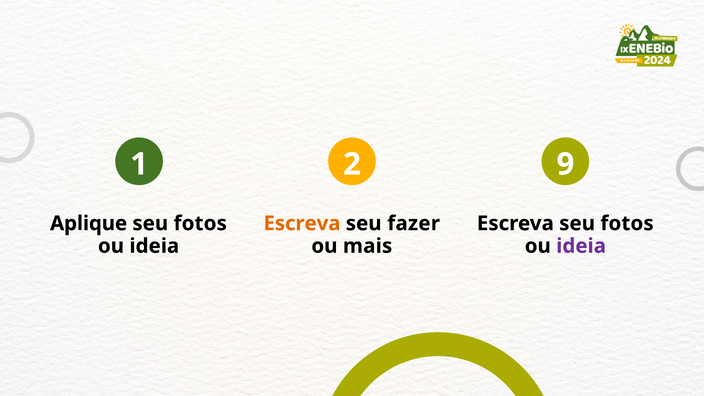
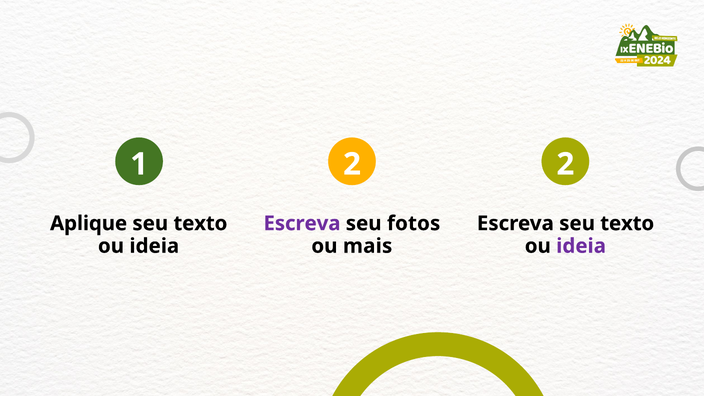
2 9: 9 -> 2 (565, 164)
fotos: fotos -> texto (200, 223)
Escreva colour: orange -> purple (302, 223)
fazer: fazer -> fotos (414, 223)
Escreva seu fotos: fotos -> texto (627, 223)
